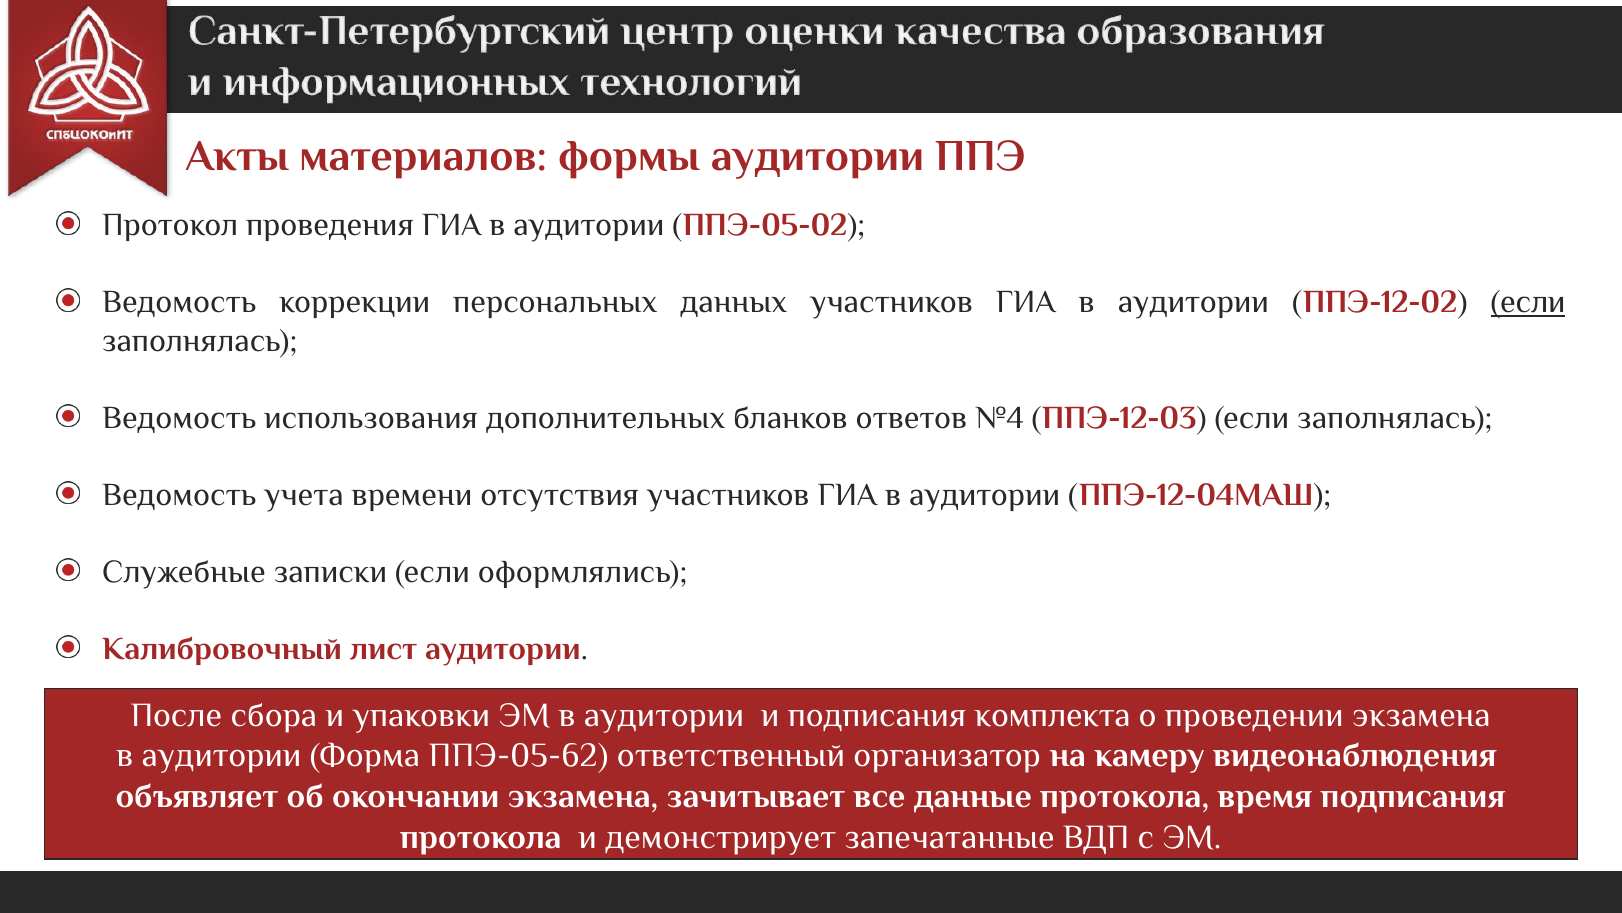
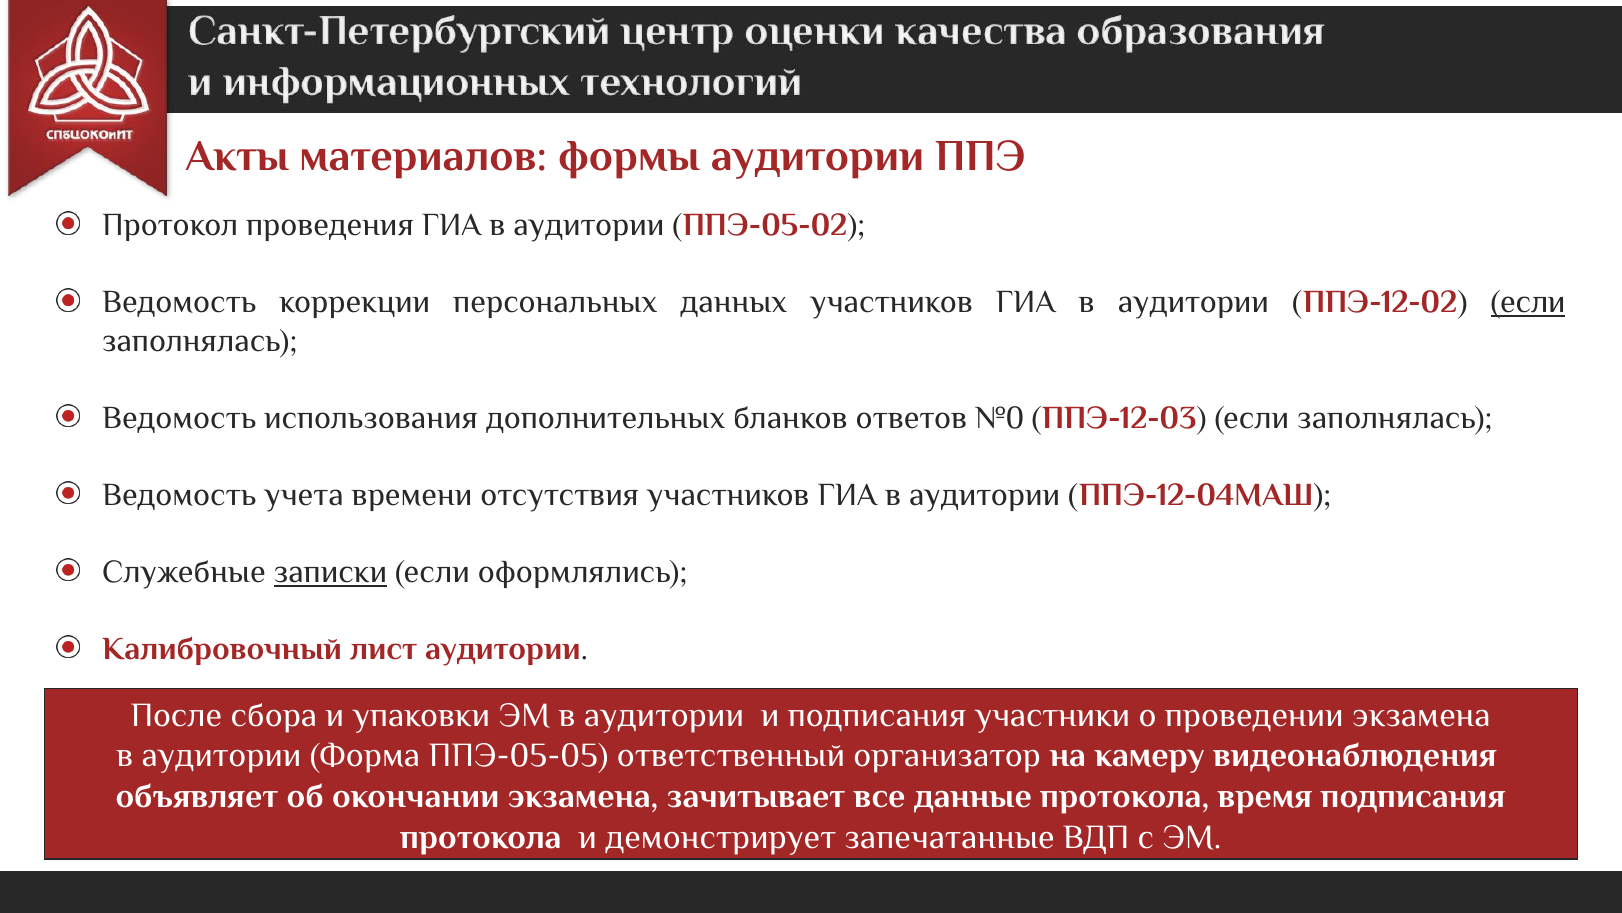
№4: №4 -> №0 (999, 417)
записки underline: none -> present (330, 572)
комплекта: комплекта -> участники (1052, 715)
ППЭ-05-62: ППЭ-05-62 -> ППЭ-05-05 (519, 755)
